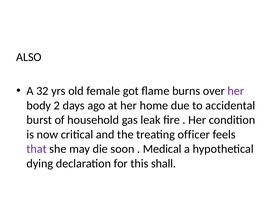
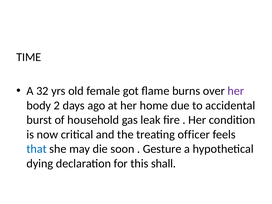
ALSO: ALSO -> TIME (29, 57)
that colour: purple -> blue (37, 149)
Medical: Medical -> Gesture (162, 149)
